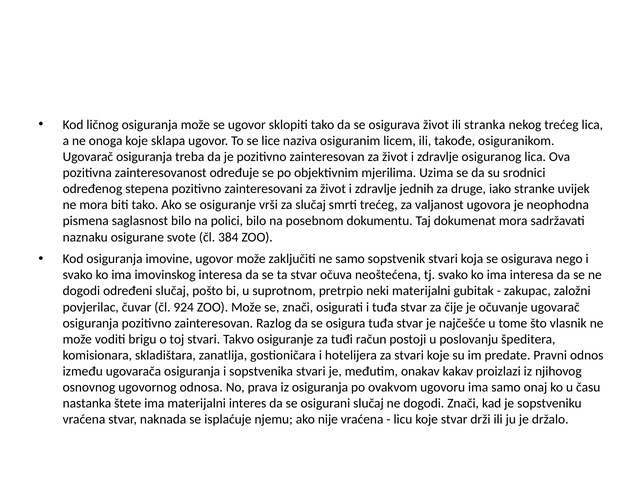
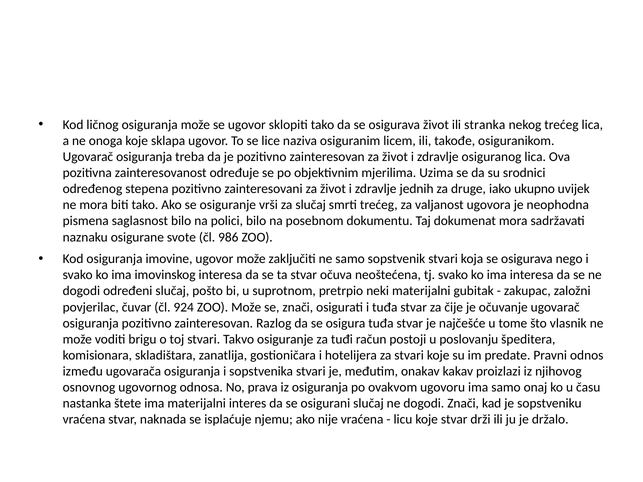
stranke: stranke -> ukupno (535, 189)
384: 384 -> 986 (228, 237)
